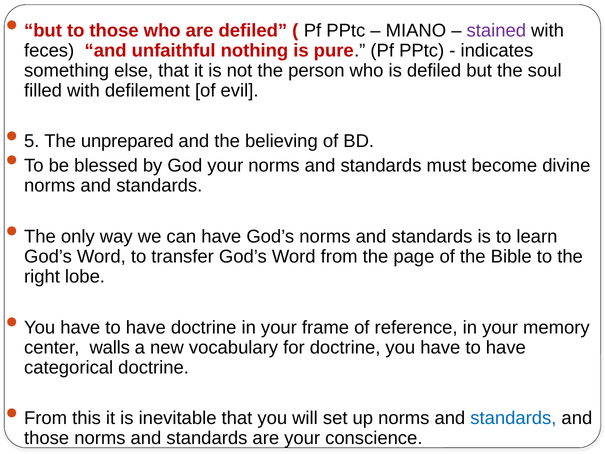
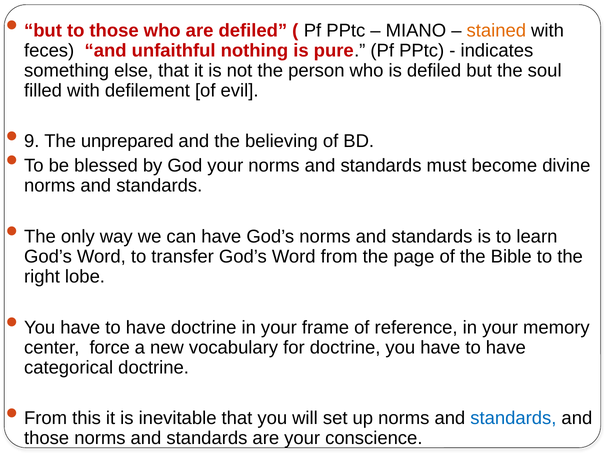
stained colour: purple -> orange (496, 30)
5: 5 -> 9 (32, 141)
walls: walls -> force (110, 347)
